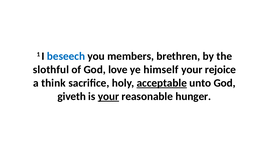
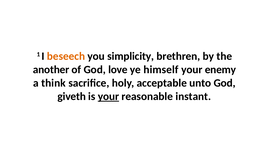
beseech colour: blue -> orange (66, 56)
members: members -> simplicity (131, 56)
slothful: slothful -> another (51, 70)
rejoice: rejoice -> enemy (220, 70)
acceptable underline: present -> none (162, 83)
hunger: hunger -> instant (193, 97)
